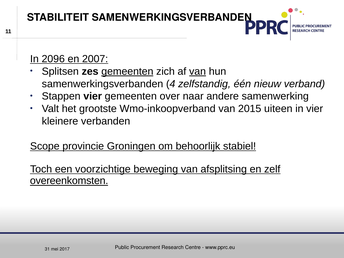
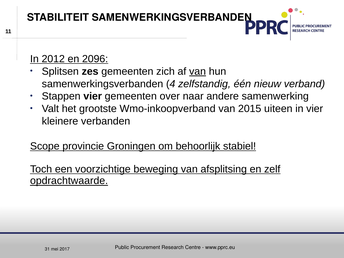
2096: 2096 -> 2012 (53, 59)
2007: 2007 -> 2096 (95, 59)
gemeenten underline: present -> none (127, 71)
overeenkomsten: overeenkomsten -> opdrachtwaarde (69, 181)
